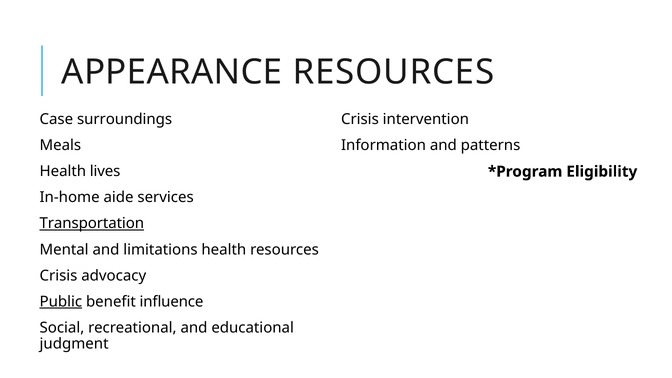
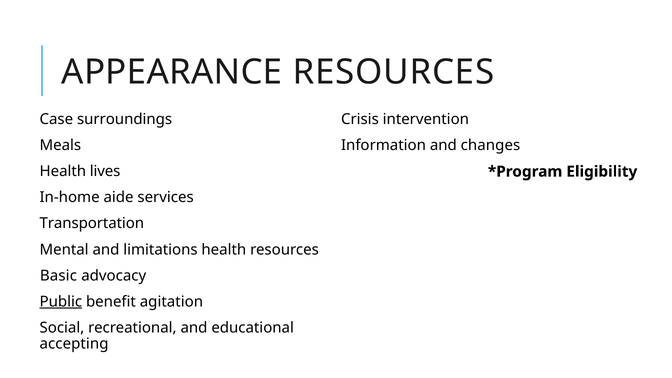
patterns: patterns -> changes (490, 145)
Transportation underline: present -> none (92, 224)
Crisis: Crisis -> Basic (58, 276)
influence: influence -> agitation (171, 302)
judgment: judgment -> accepting (74, 344)
